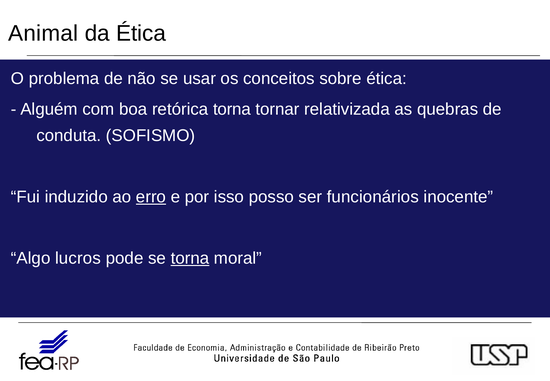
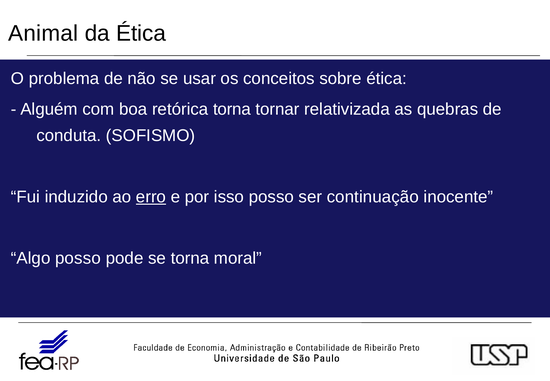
funcionários: funcionários -> continuação (373, 197)
Algo lucros: lucros -> posso (78, 258)
torna underline: present -> none (190, 258)
